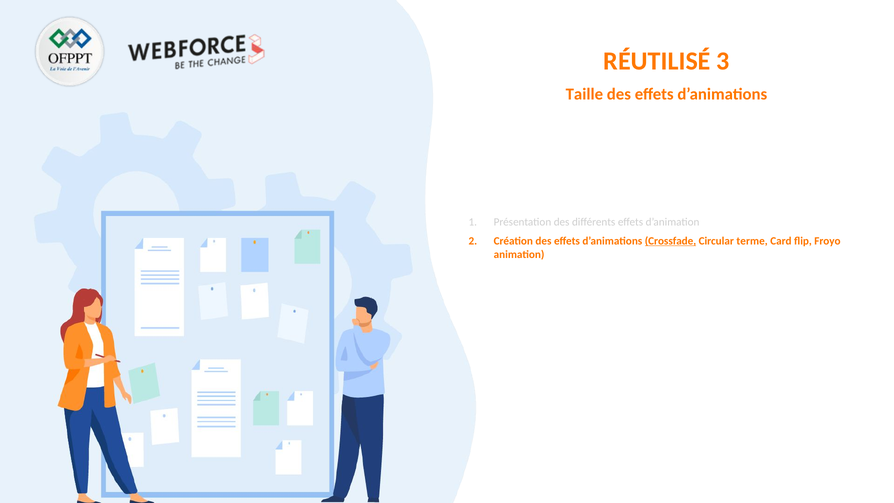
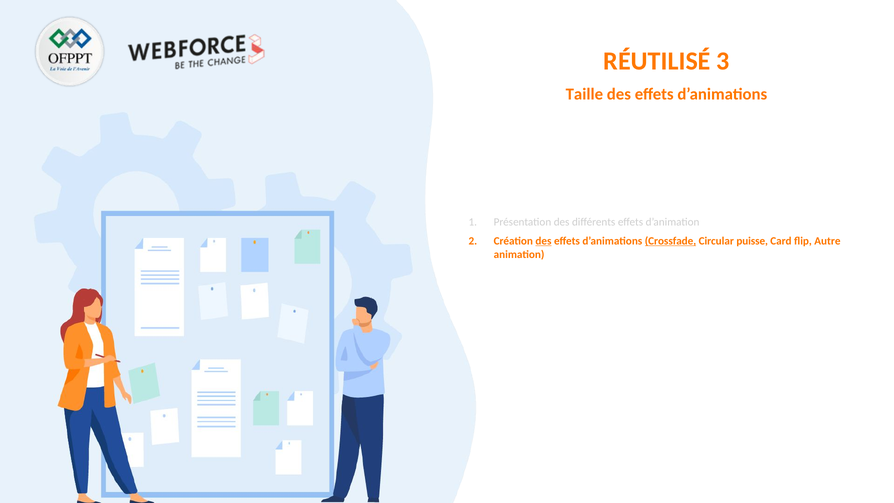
des underline: none -> present (544, 241)
terme: terme -> puisse (752, 241)
Froyo: Froyo -> Autre (827, 241)
